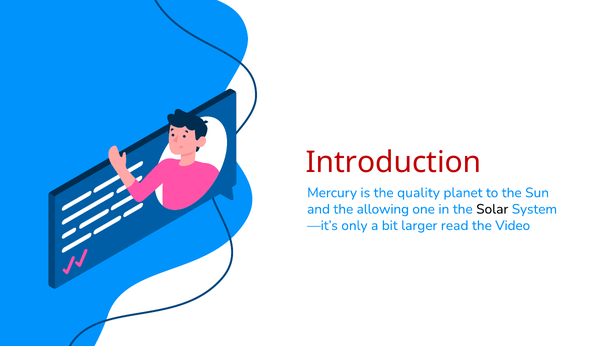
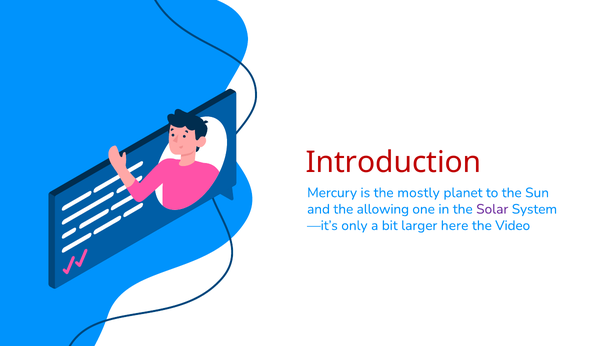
quality: quality -> mostly (418, 193)
Solar colour: black -> purple (492, 209)
read: read -> here (455, 226)
